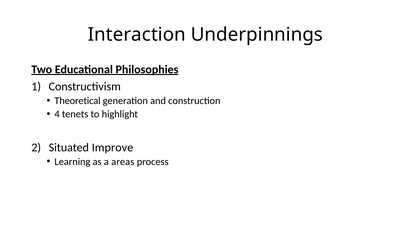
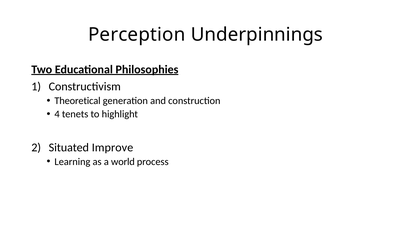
Interaction: Interaction -> Perception (137, 35)
areas: areas -> world (123, 162)
